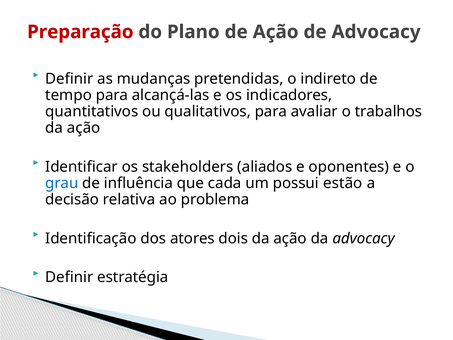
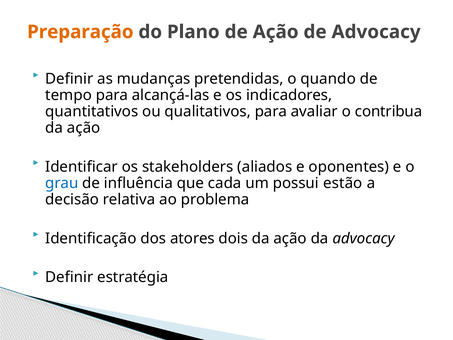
Preparação colour: red -> orange (80, 32)
indireto: indireto -> quando (328, 79)
trabalhos: trabalhos -> contribua (389, 111)
